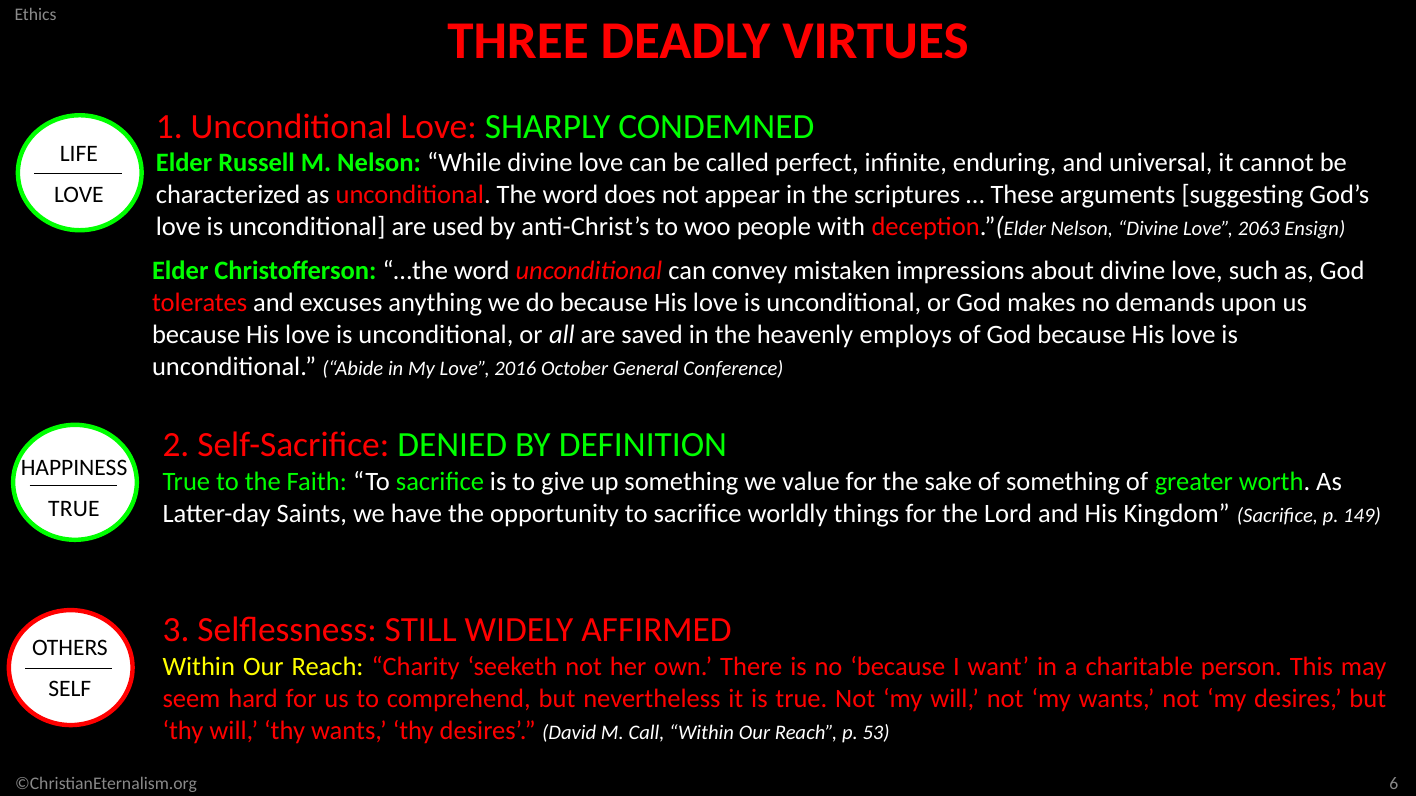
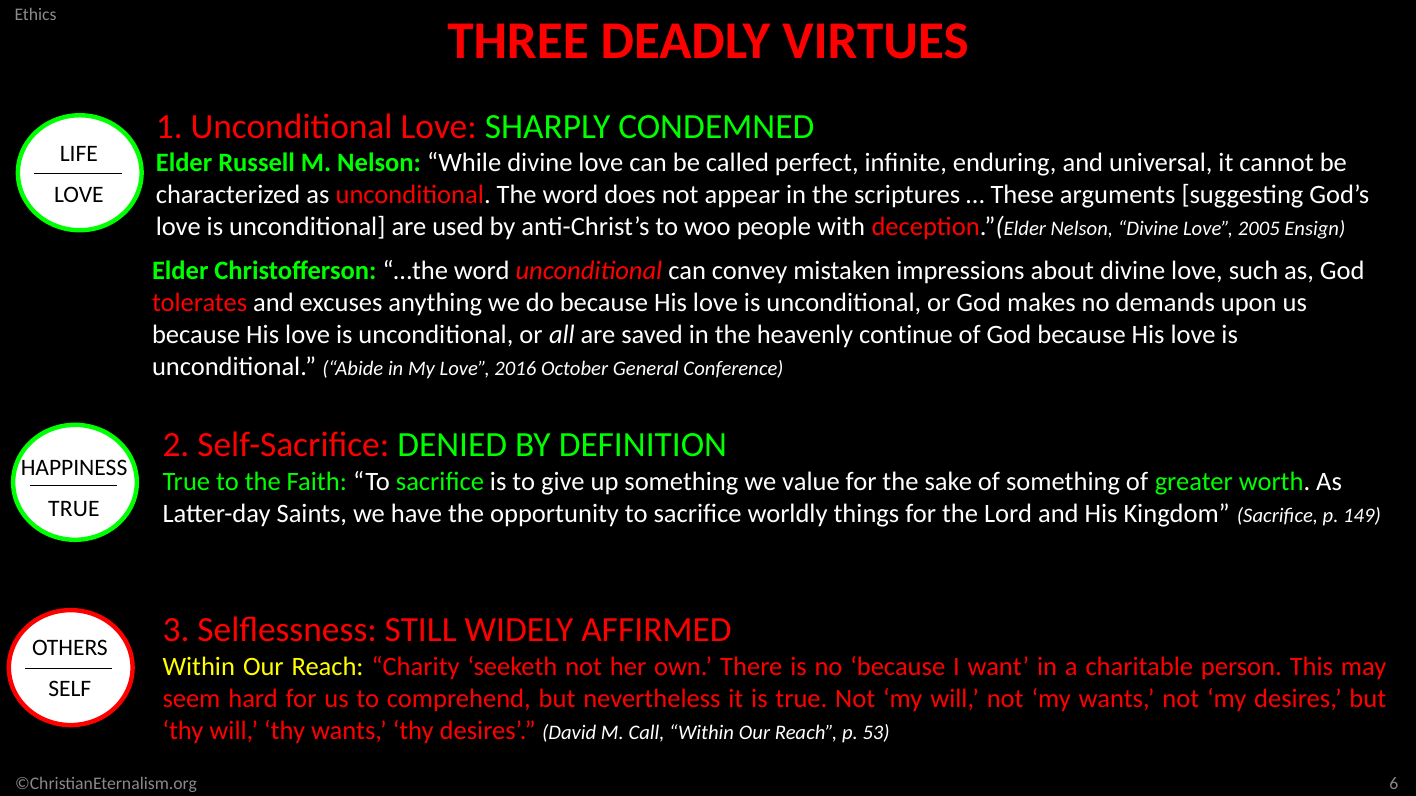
2063: 2063 -> 2005 (1259, 229)
employs: employs -> continue (906, 335)
